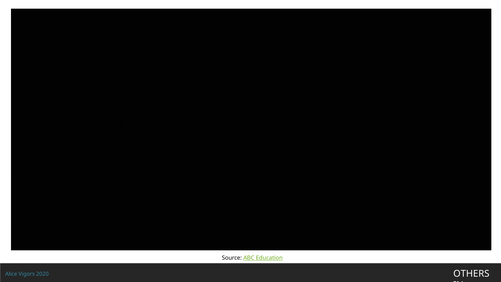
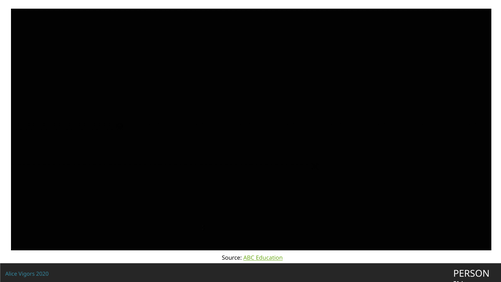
OTHERS: OTHERS -> PERSON (471, 273)
